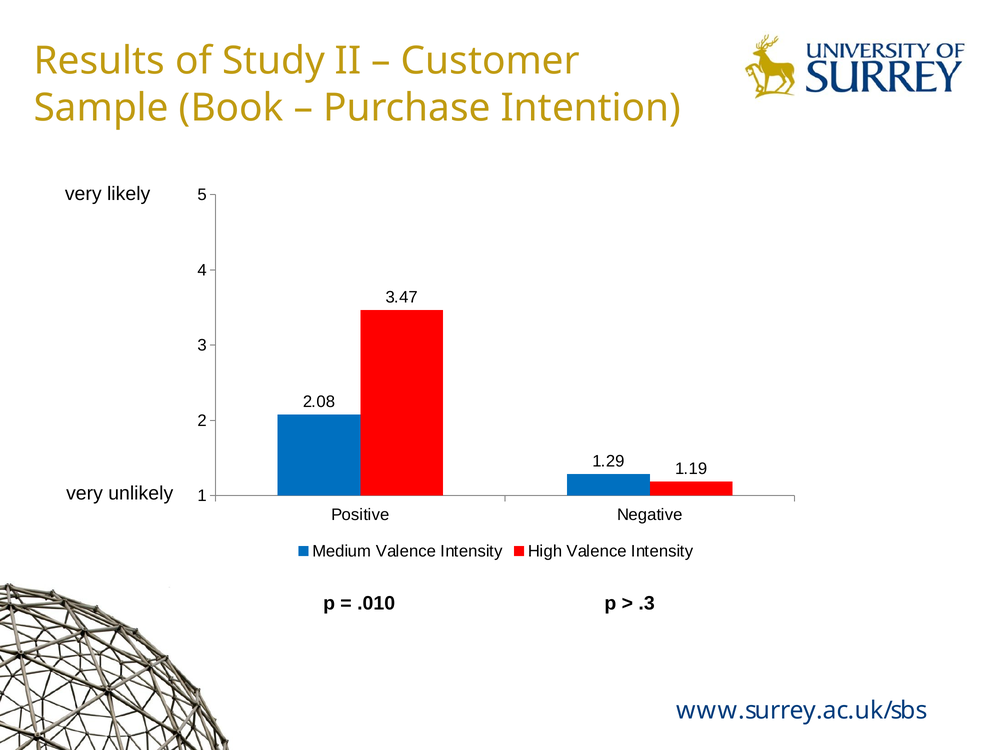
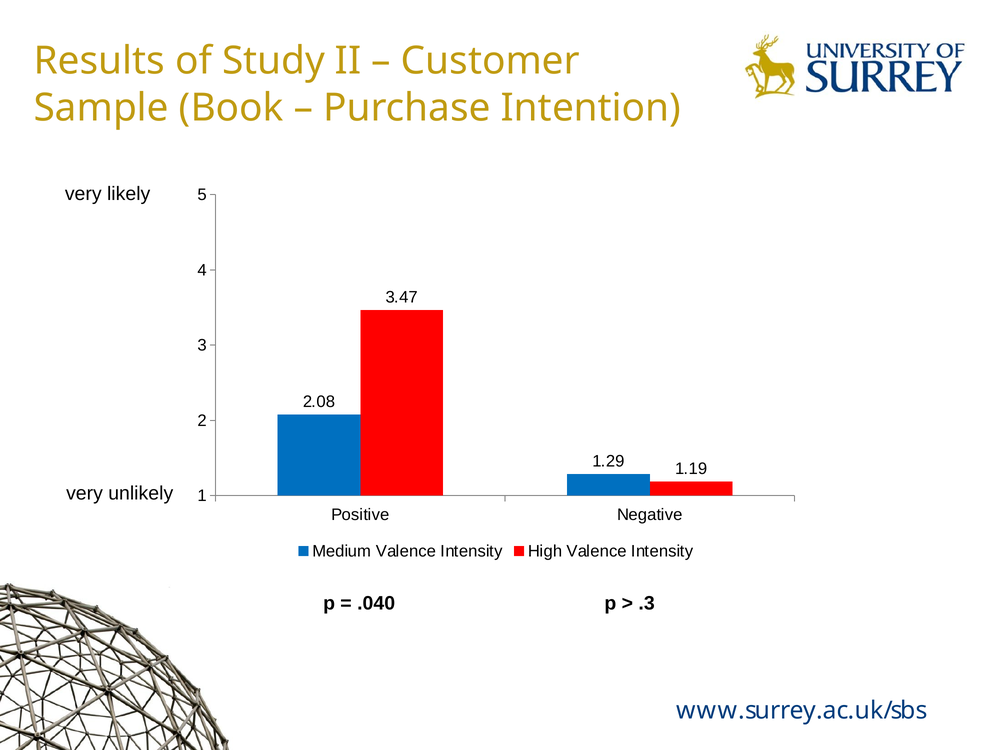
.010: .010 -> .040 (376, 603)
